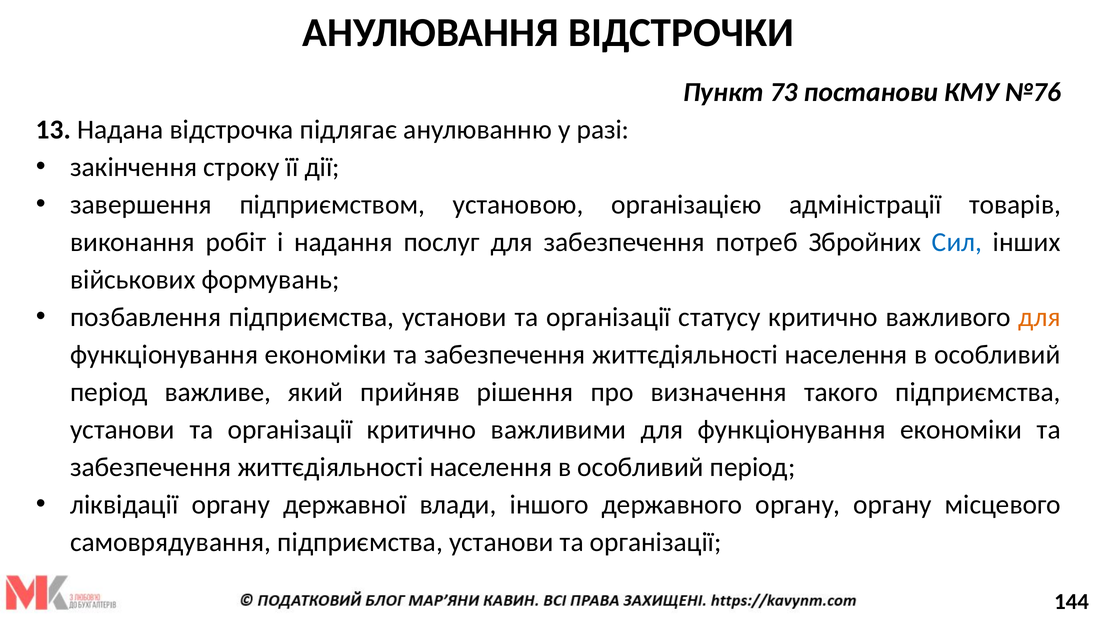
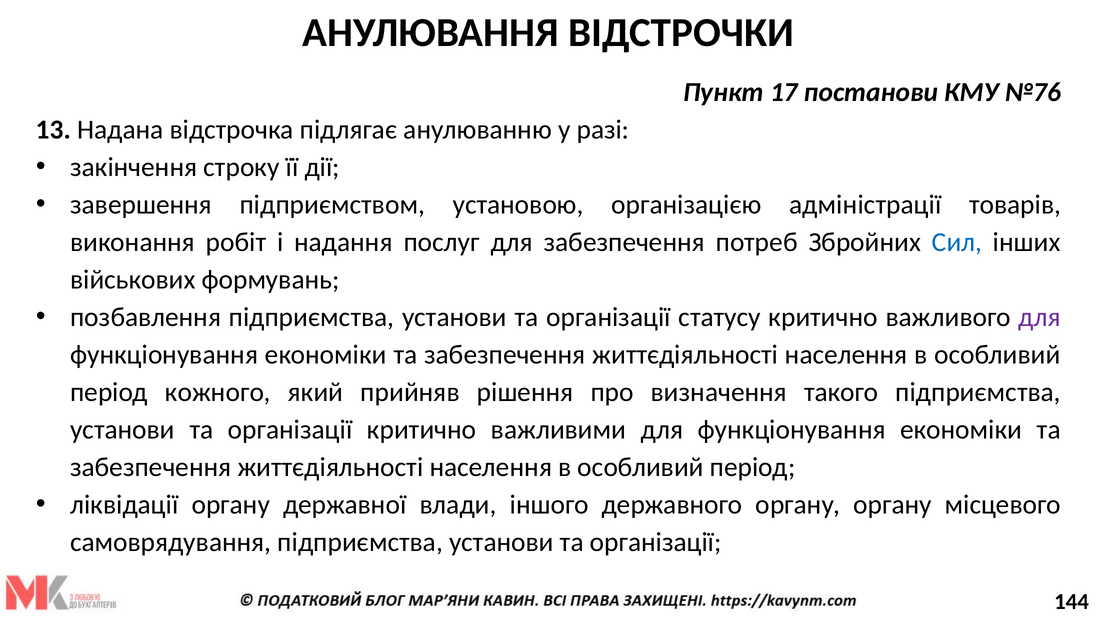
73: 73 -> 17 (784, 92)
для colour: orange -> purple (1040, 317)
важливе: важливе -> кожного (218, 392)
